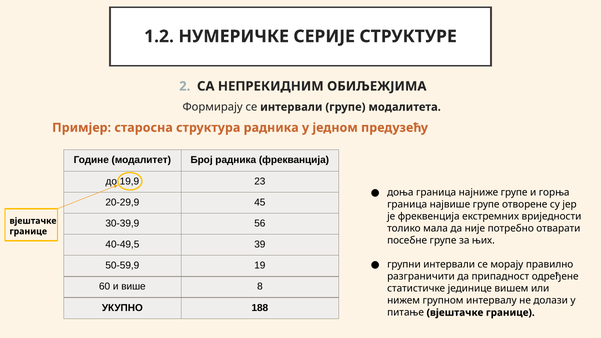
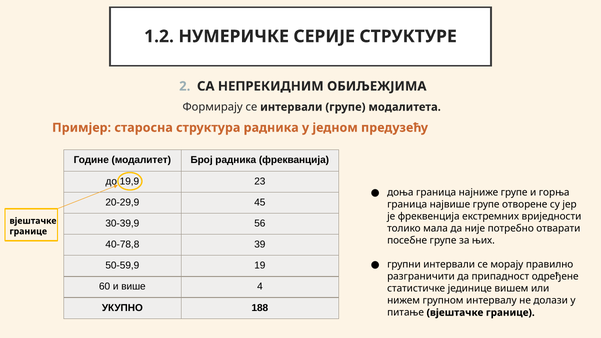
40-49,5: 40-49,5 -> 40-78,8 (122, 245)
8: 8 -> 4 (260, 287)
